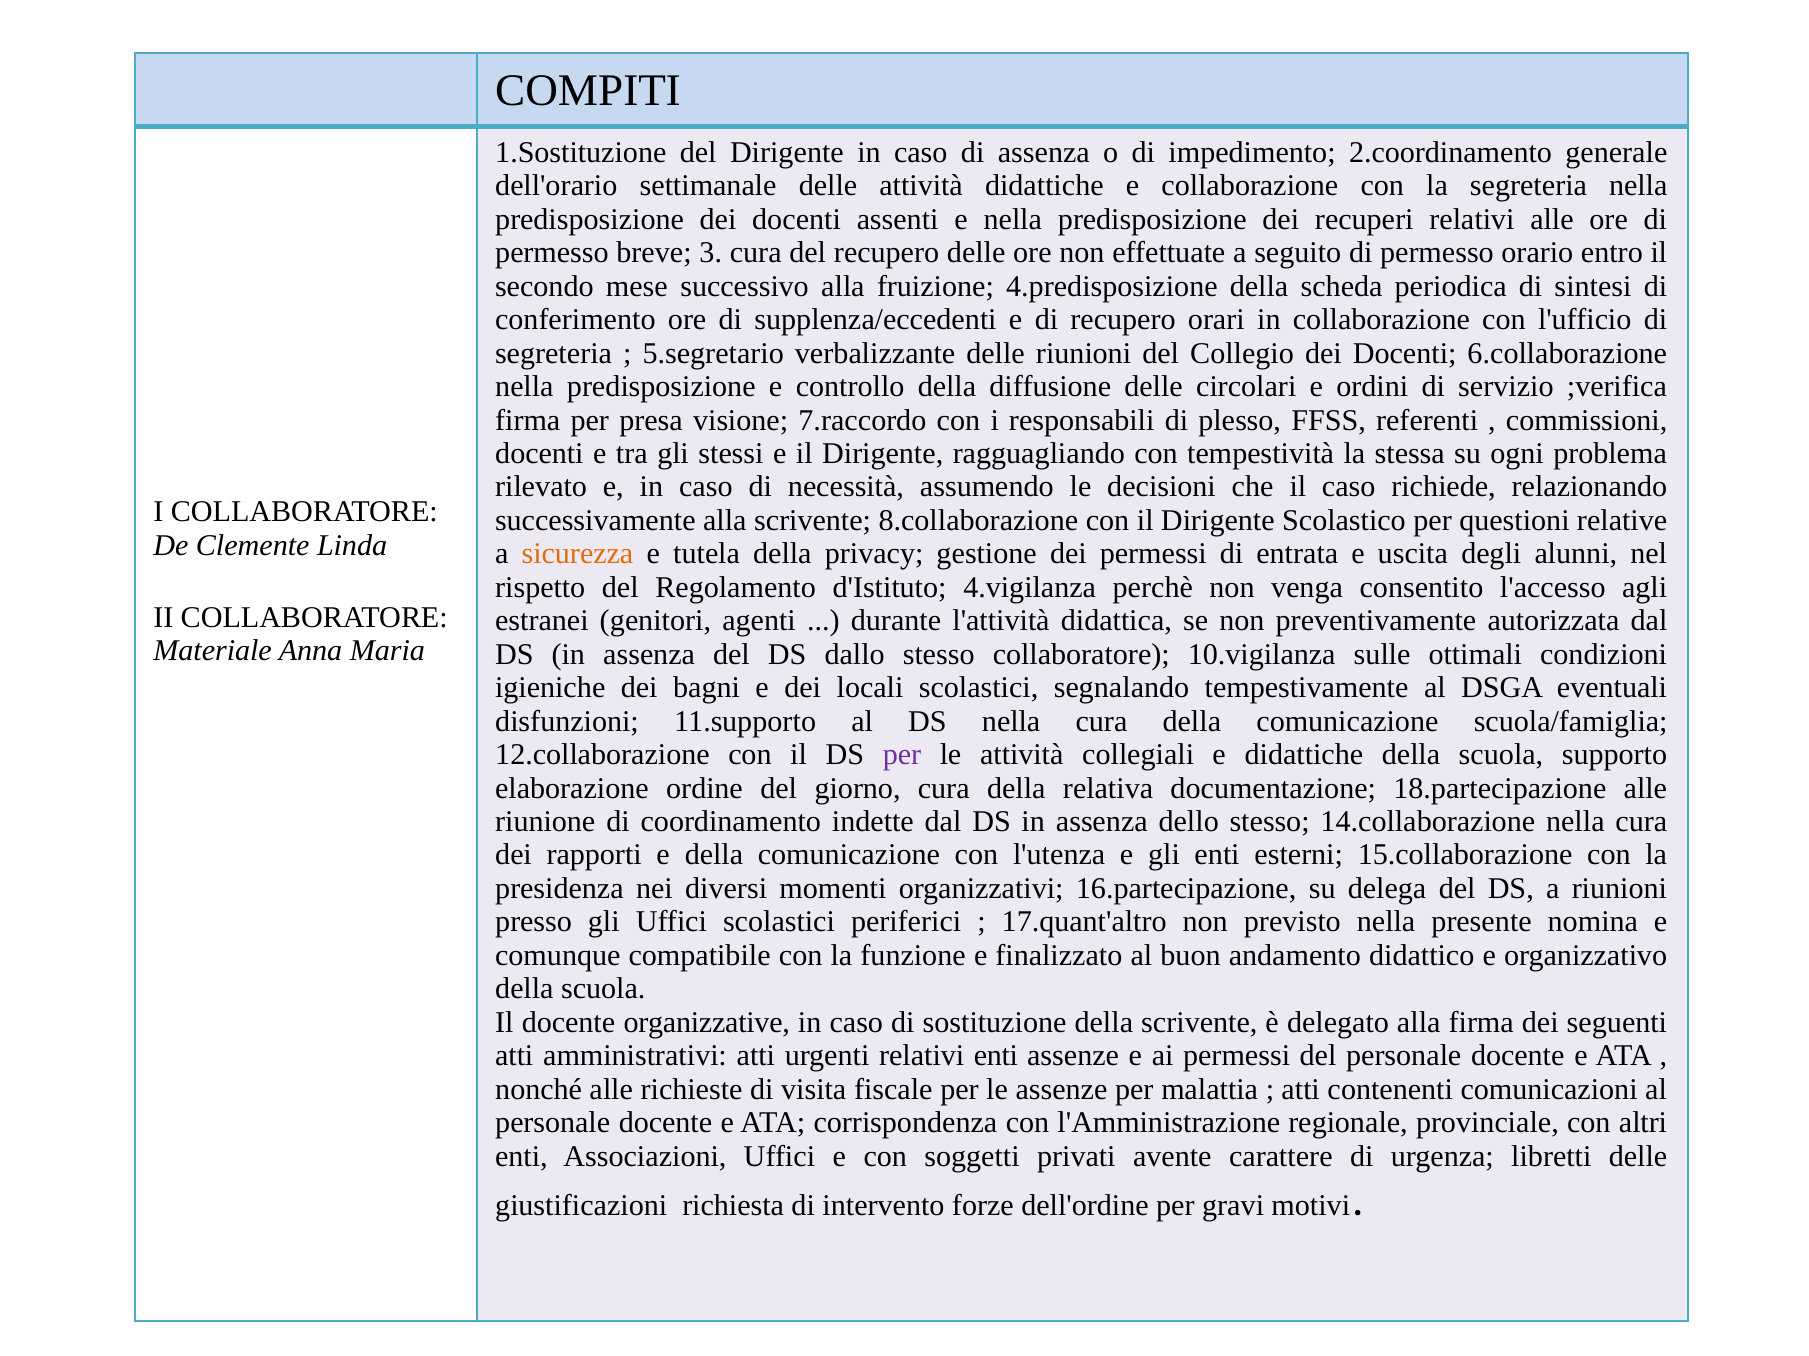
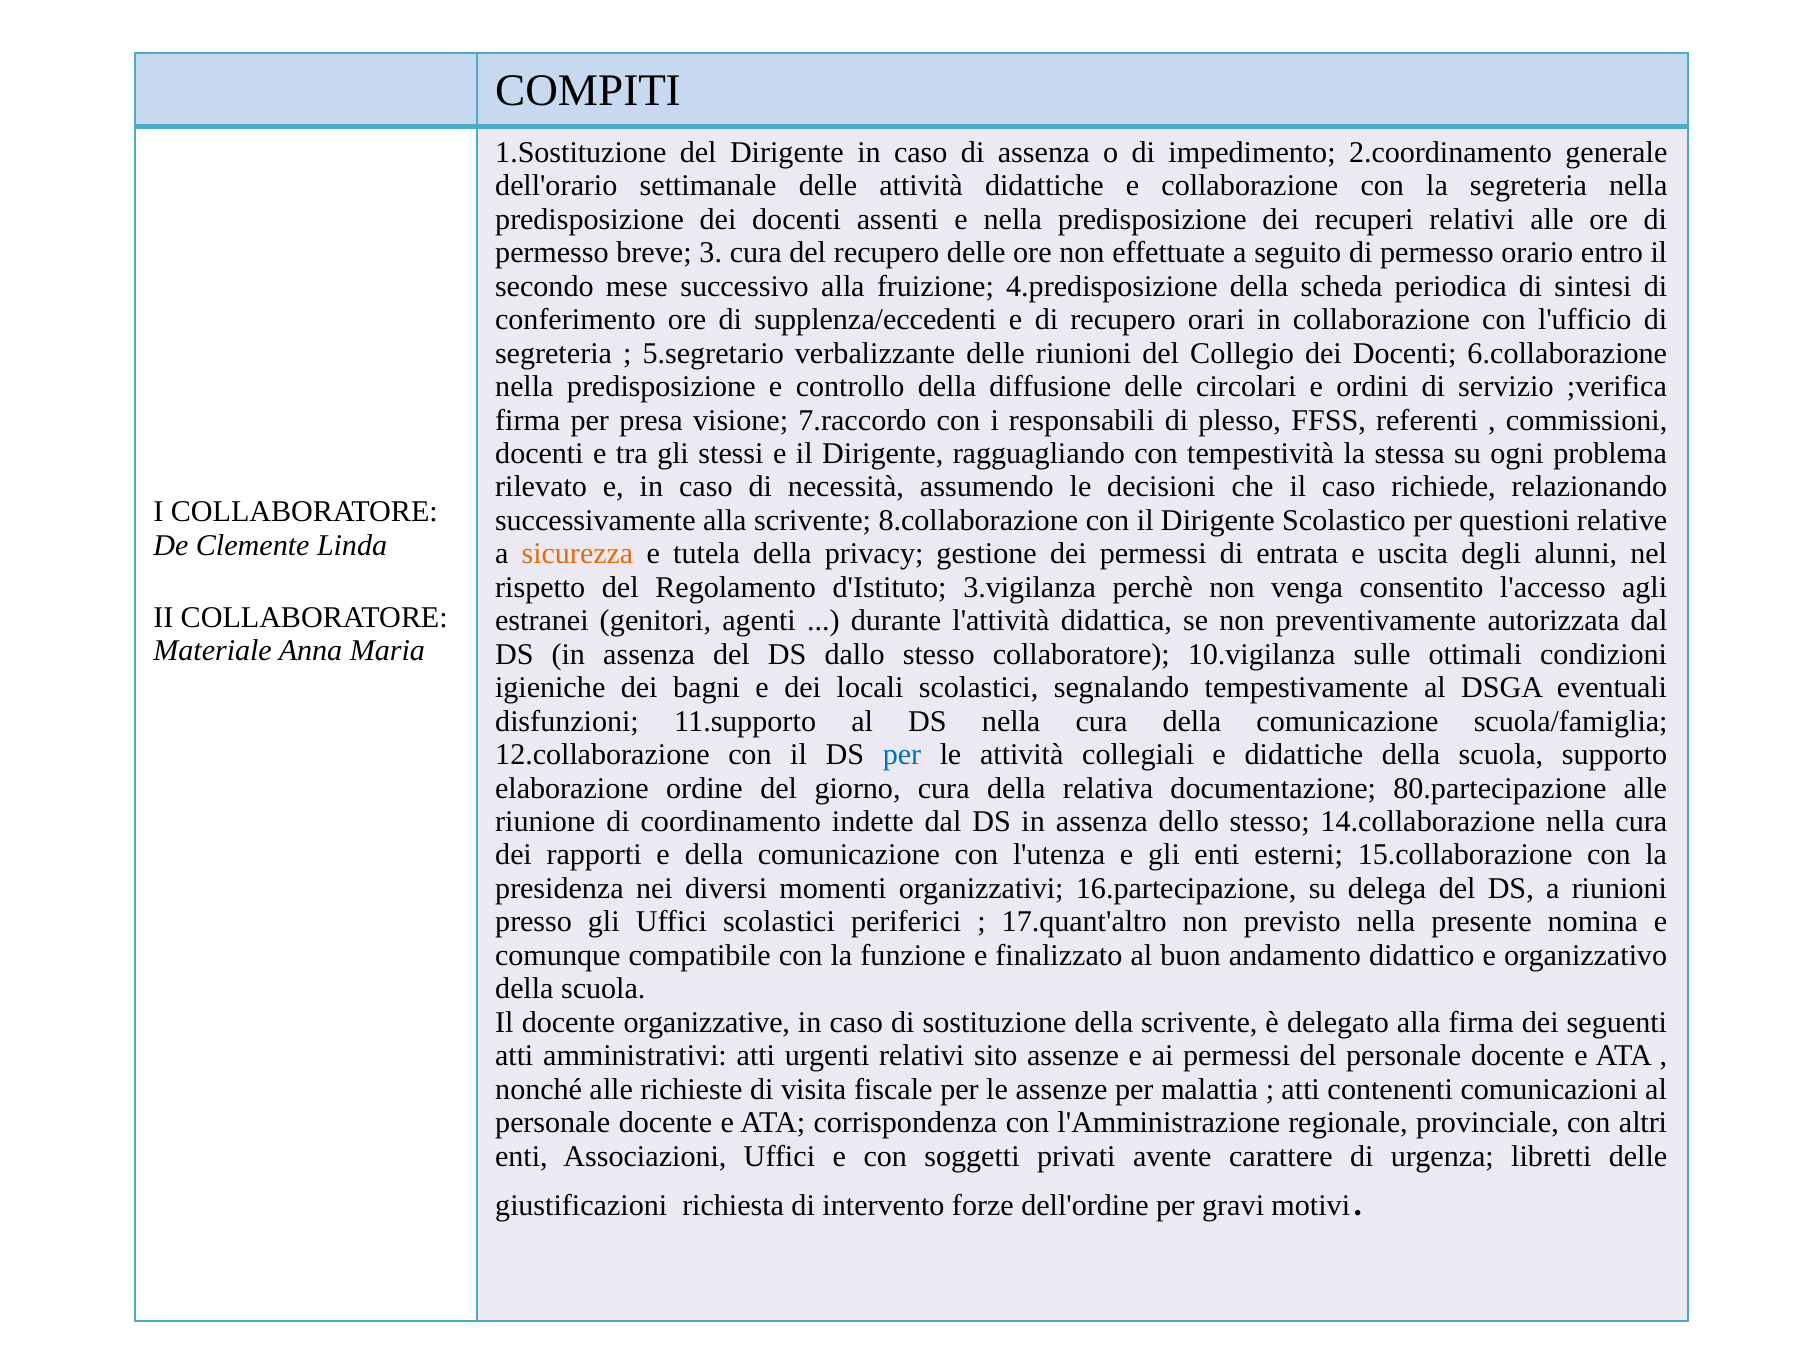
4.vigilanza: 4.vigilanza -> 3.vigilanza (1030, 588)
per colour: purple -> blue (902, 755)
18.partecipazione: 18.partecipazione -> 80.partecipazione (1500, 789)
relativi enti: enti -> sito (996, 1056)
